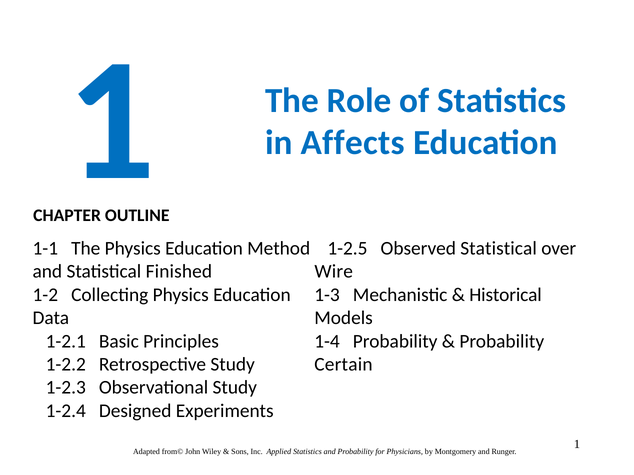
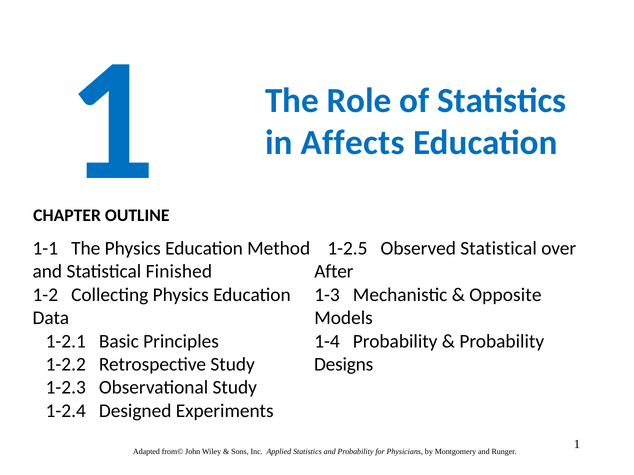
Wire: Wire -> After (334, 272)
Historical: Historical -> Opposite (505, 295)
Certain: Certain -> Designs (344, 365)
